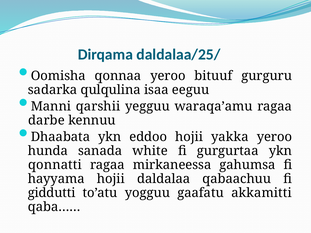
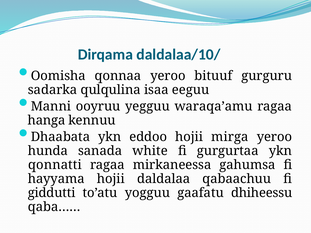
daldalaa/25/: daldalaa/25/ -> daldalaa/10/ (179, 55)
qarshii: qarshii -> ooyruu (98, 107)
darbe: darbe -> hanga (47, 121)
yakka: yakka -> mirga (230, 137)
akkamitti: akkamitti -> dhiheessu (262, 193)
